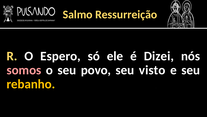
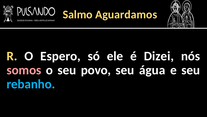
Ressurreição: Ressurreição -> Aguardamos (126, 15)
visto: visto -> água (152, 70)
rebanho colour: yellow -> light blue (31, 84)
